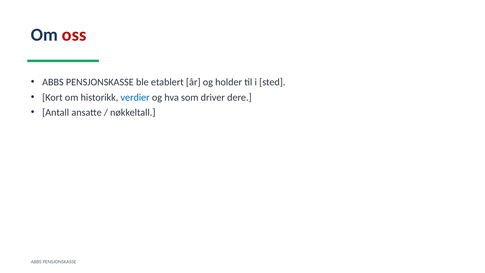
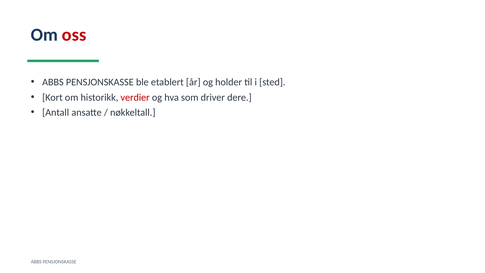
verdier colour: blue -> red (135, 97)
